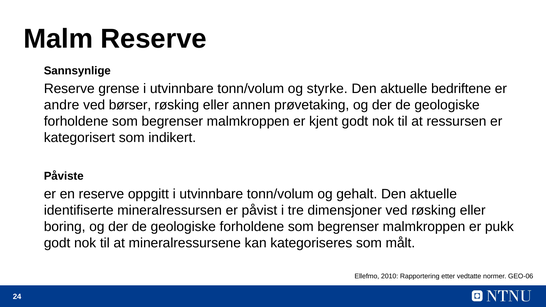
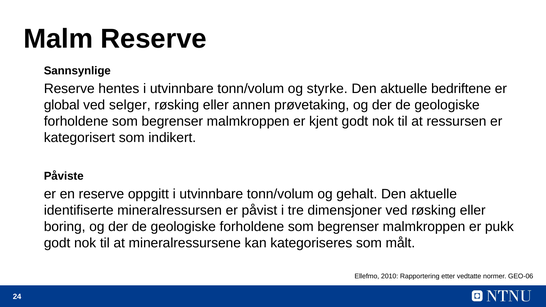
grense: grense -> hentes (119, 89)
andre: andre -> global (62, 105)
børser: børser -> selger (130, 105)
